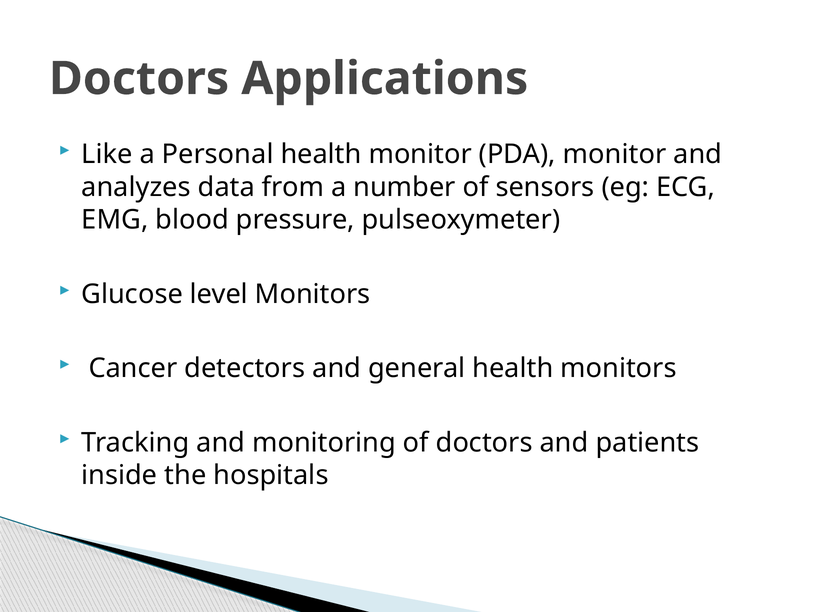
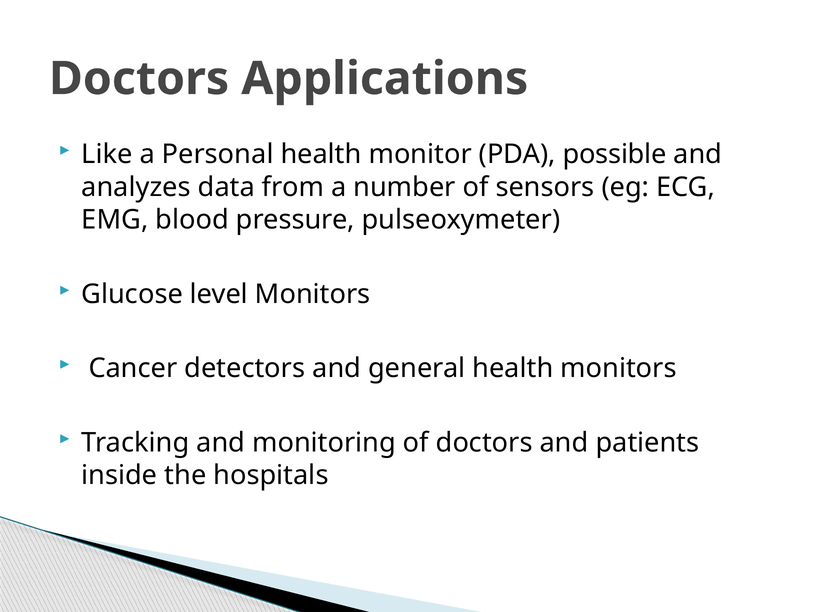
PDA monitor: monitor -> possible (615, 154)
